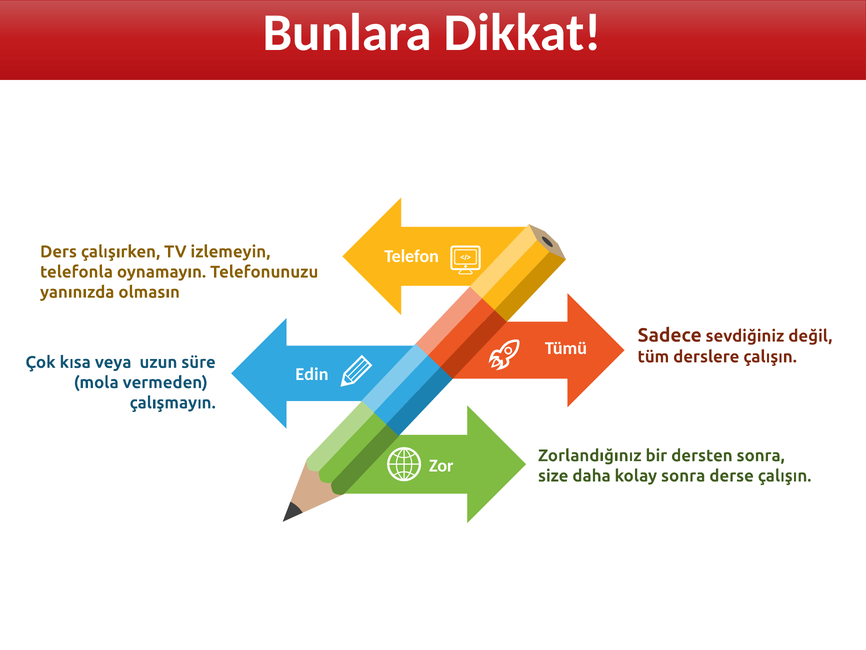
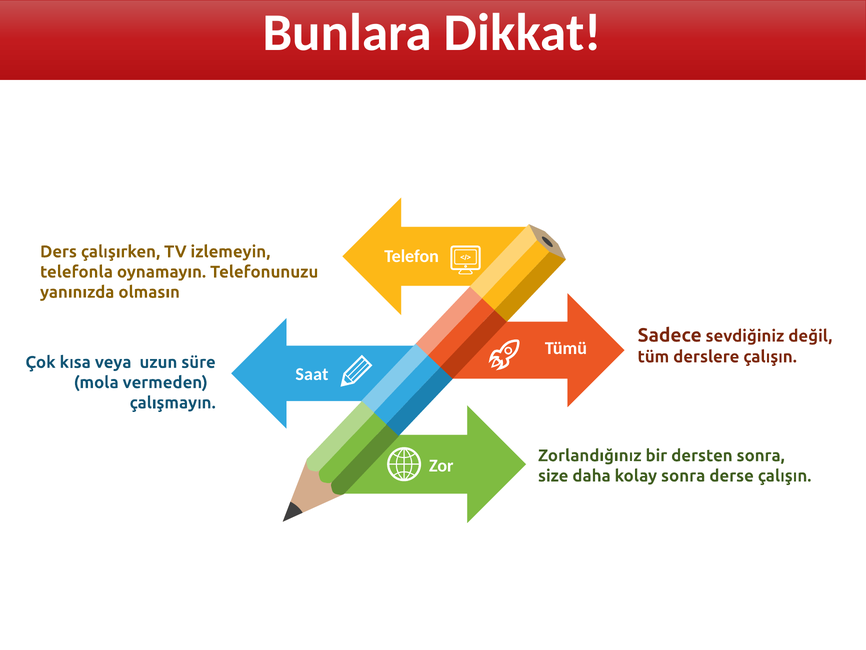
Edin: Edin -> Saat (312, 374)
